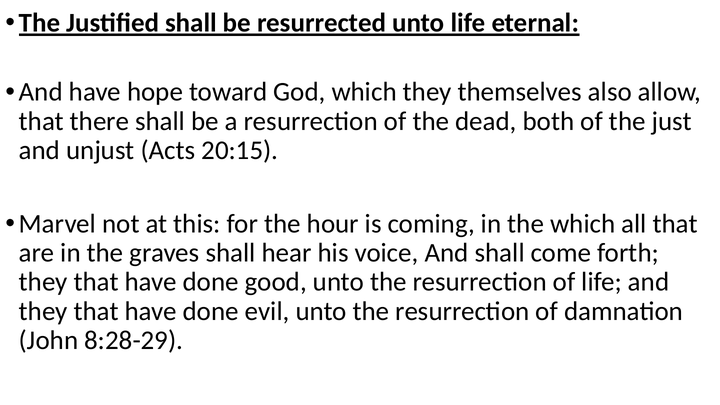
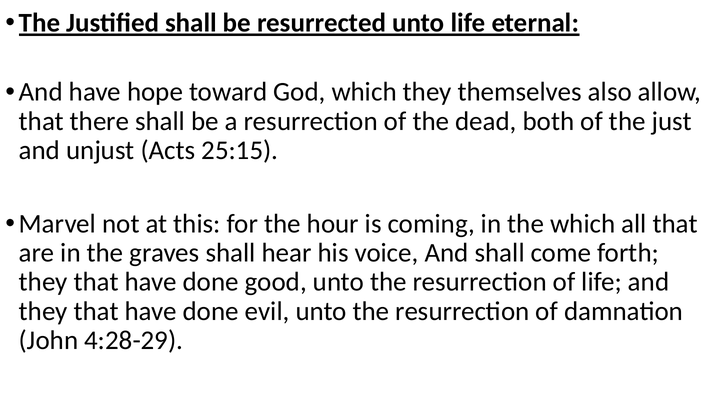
20:15: 20:15 -> 25:15 (240, 150)
8:28-29: 8:28-29 -> 4:28-29 (134, 340)
